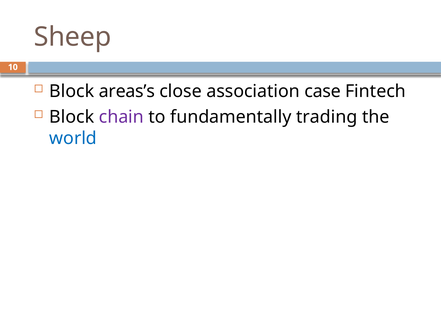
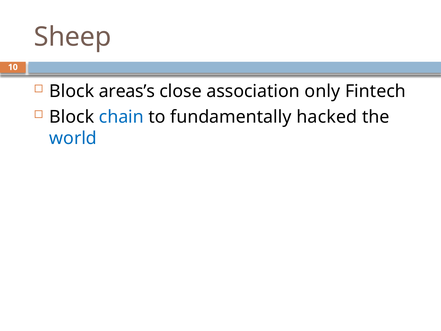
case: case -> only (322, 91)
chain colour: purple -> blue (121, 117)
trading: trading -> hacked (327, 117)
